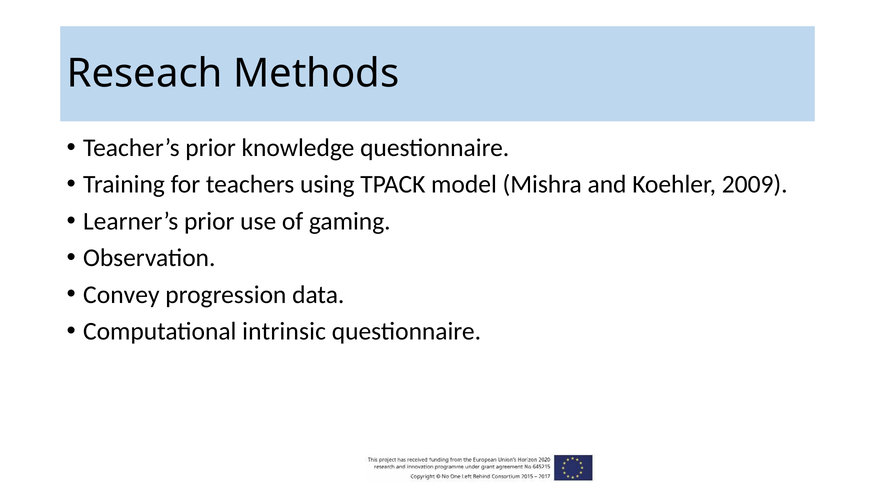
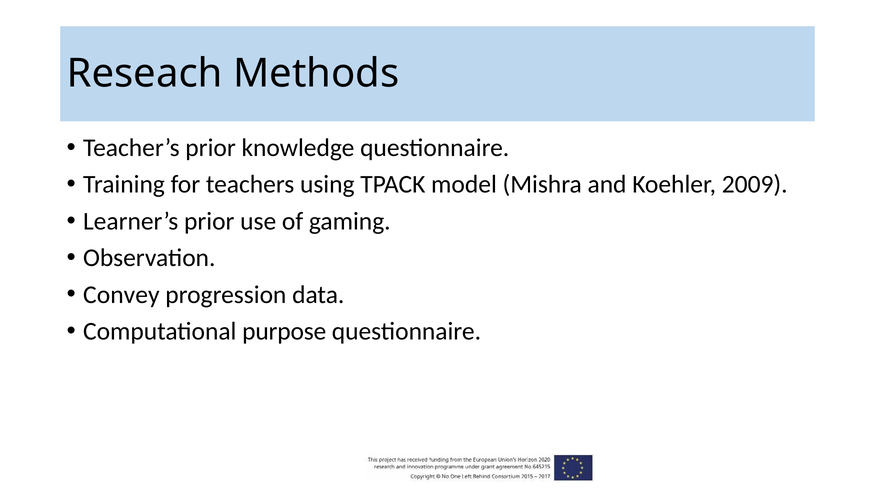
intrinsic: intrinsic -> purpose (284, 331)
